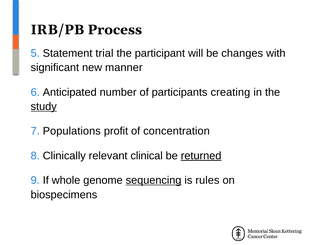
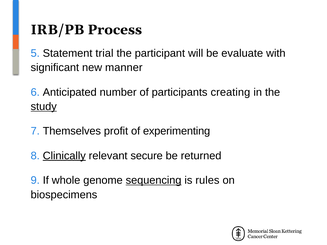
changes: changes -> evaluate (242, 53)
Populations: Populations -> Themselves (72, 131)
concentration: concentration -> experimenting (177, 131)
Clinically underline: none -> present (64, 156)
clinical: clinical -> secure (147, 156)
returned underline: present -> none (201, 156)
